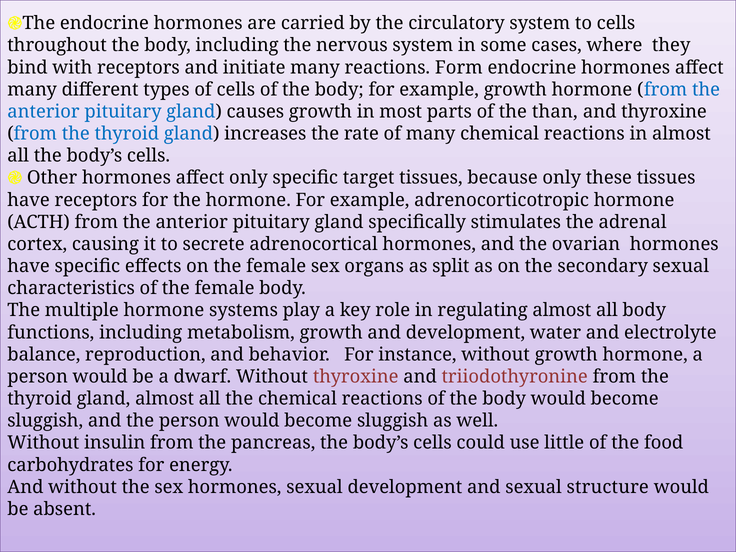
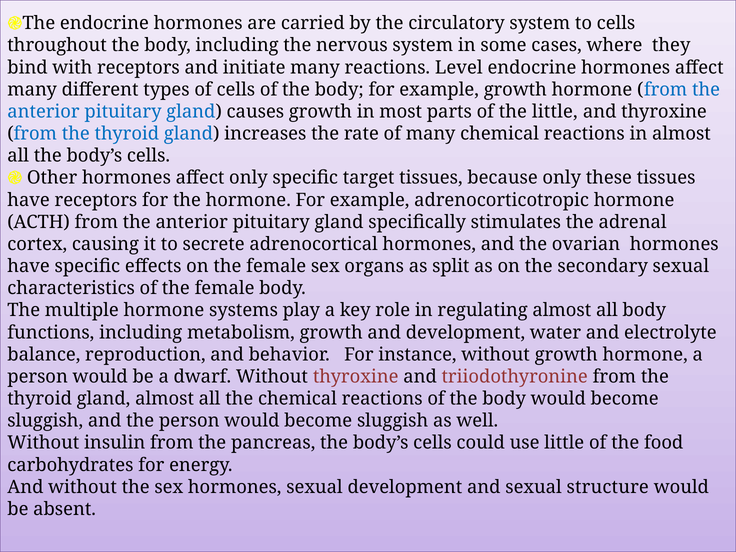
Form: Form -> Level (459, 67)
the than: than -> little (555, 112)
